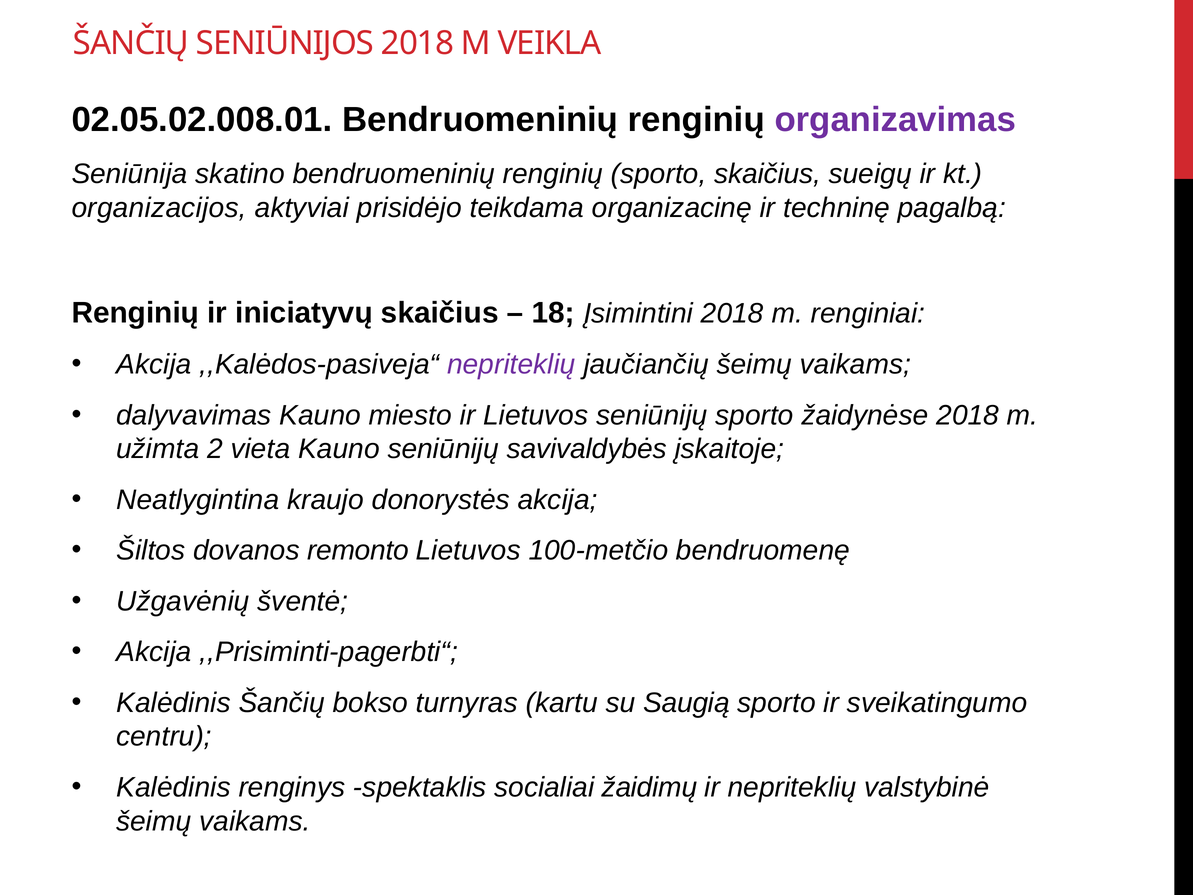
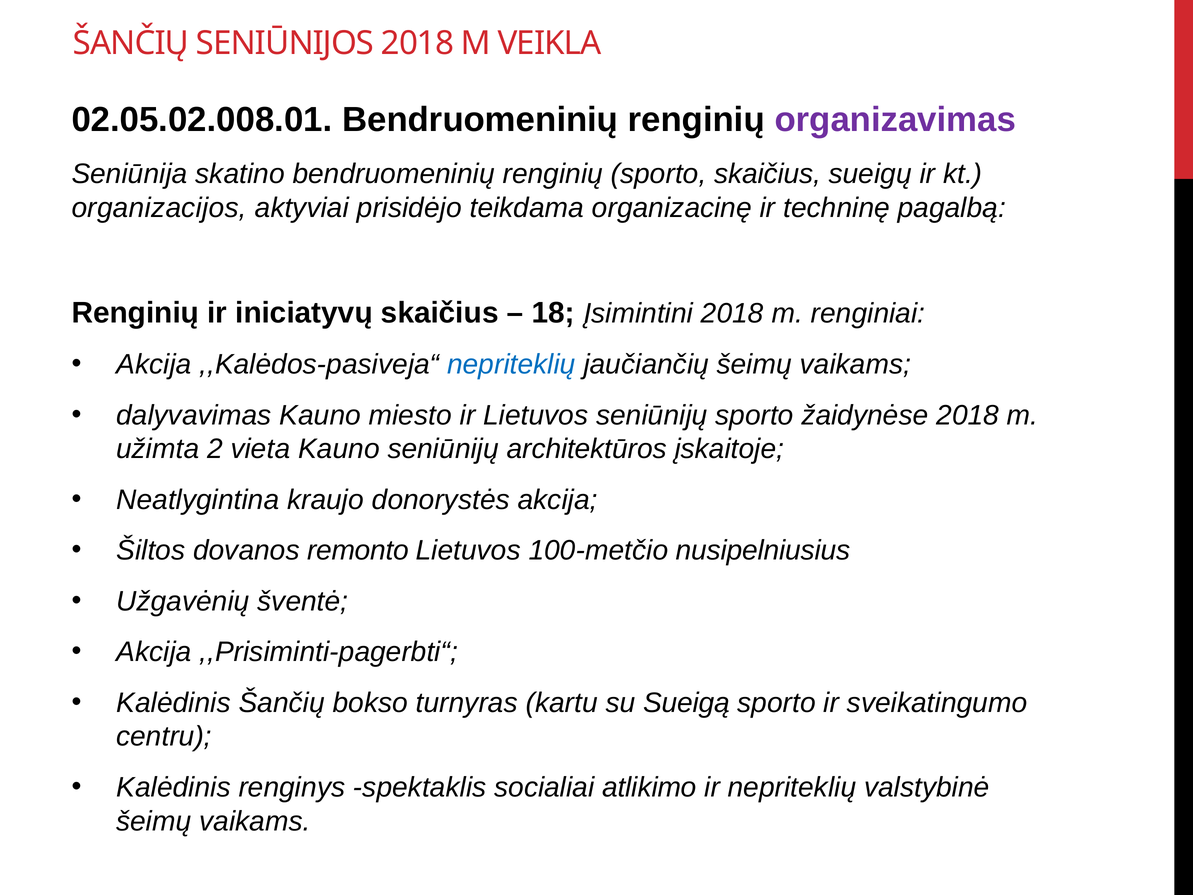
nepriteklių colour: purple -> blue (511, 364)
savivaldybės: savivaldybės -> architektūros (587, 449)
bendruomenę: bendruomenę -> nusipelniusius (763, 550)
Saugią: Saugią -> Sueigą (686, 703)
žaidimų: žaidimų -> atlikimo (649, 787)
